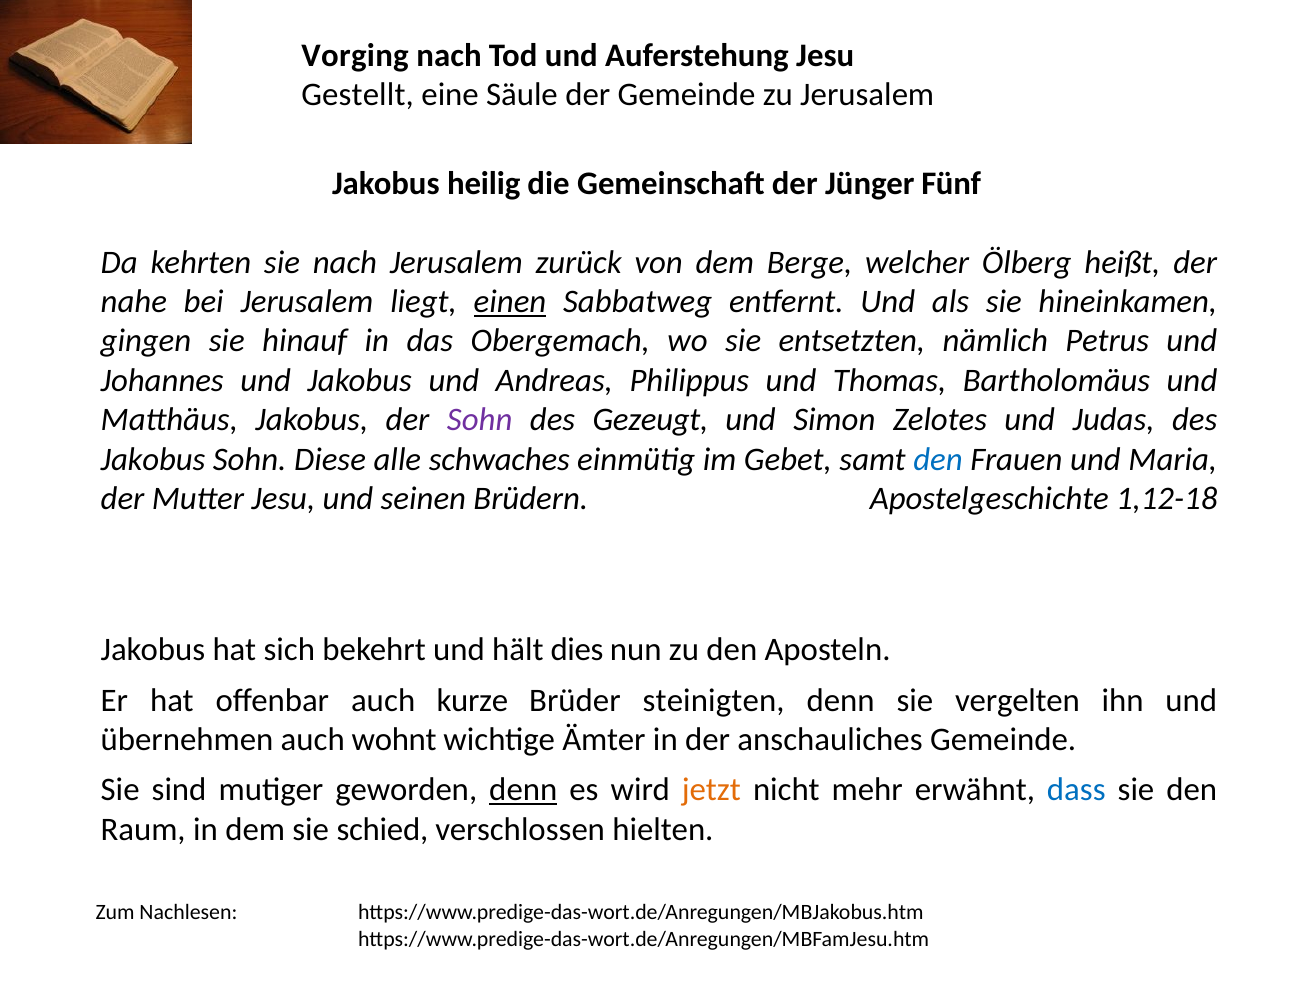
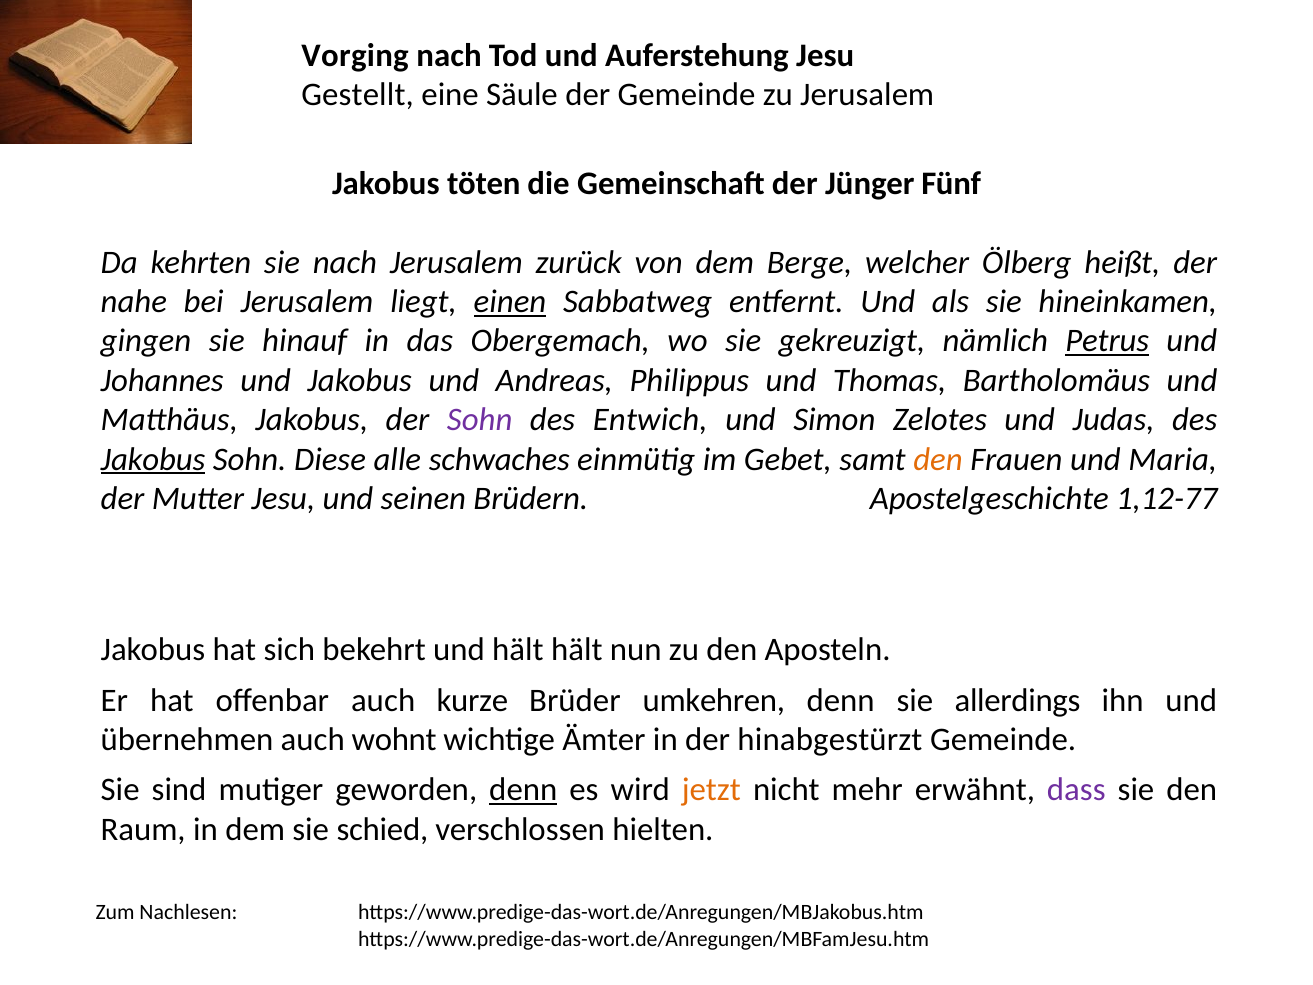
heilig: heilig -> töten (484, 184)
entsetzten: entsetzten -> gekreuzigt (852, 341)
Petrus underline: none -> present (1107, 341)
Gezeugt: Gezeugt -> Entwich (650, 420)
Jakobus underline: none -> present (153, 459)
den colour: blue -> orange (938, 459)
1,12-18: 1,12-18 -> 1,12-77 (1167, 499)
hält dies: dies -> hält (577, 650)
steinigten: steinigten -> umkehren (714, 700)
vergelten: vergelten -> allerdings (1018, 700)
anschauliches: anschauliches -> hinabgestürzt (830, 739)
dass colour: blue -> purple (1076, 790)
